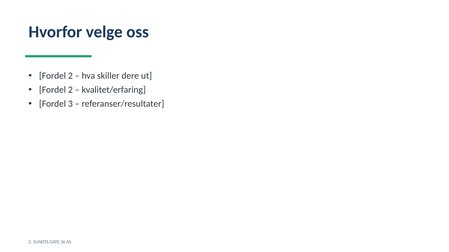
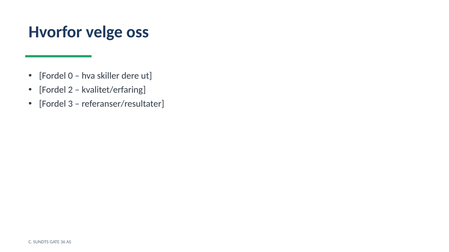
2: 2 -> 0 (70, 76)
